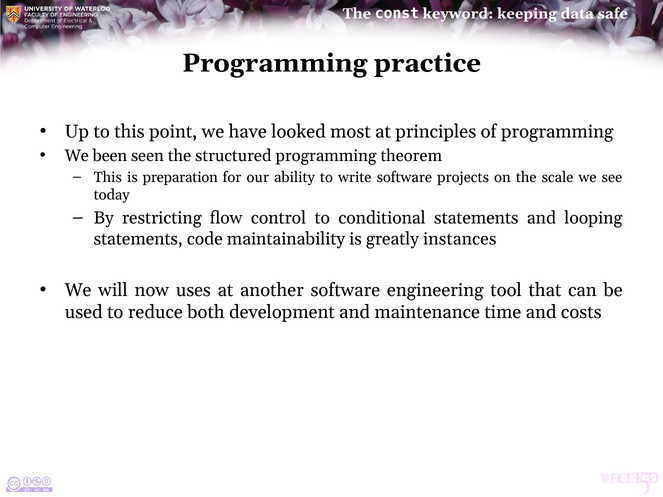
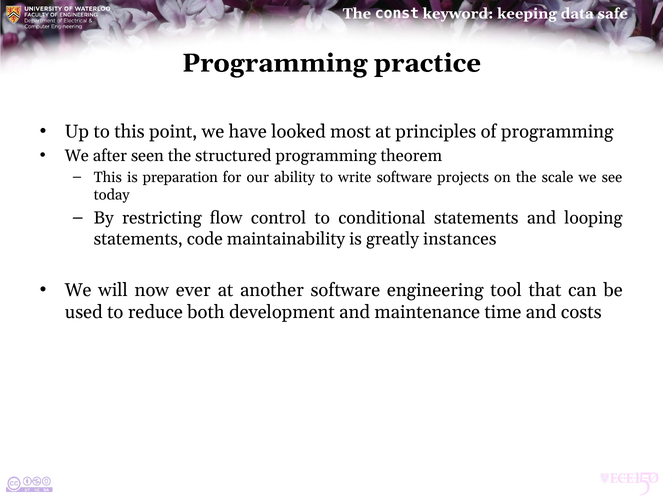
been: been -> after (110, 156)
uses: uses -> ever (193, 290)
